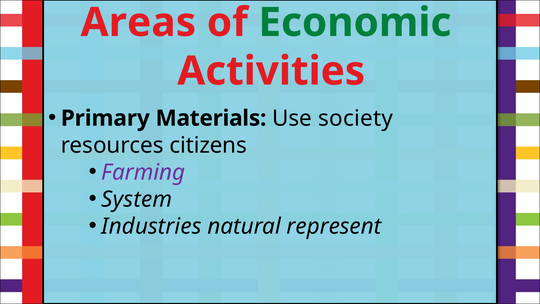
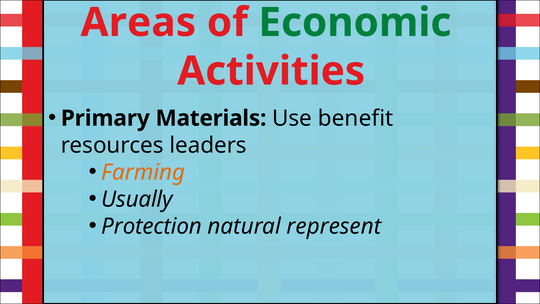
society: society -> benefit (356, 118)
citizens: citizens -> leaders (208, 145)
Farming colour: purple -> orange (143, 172)
System: System -> Usually (137, 199)
Industries: Industries -> Protection (152, 226)
